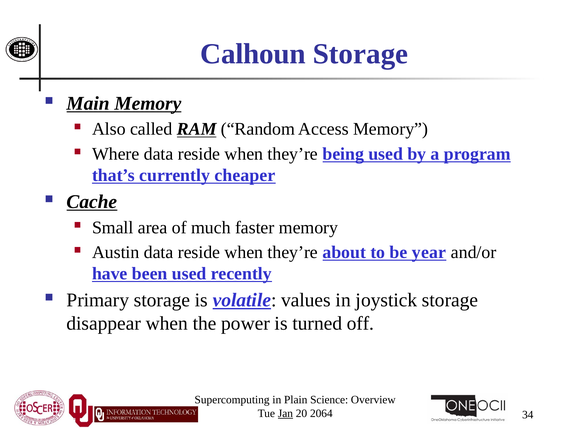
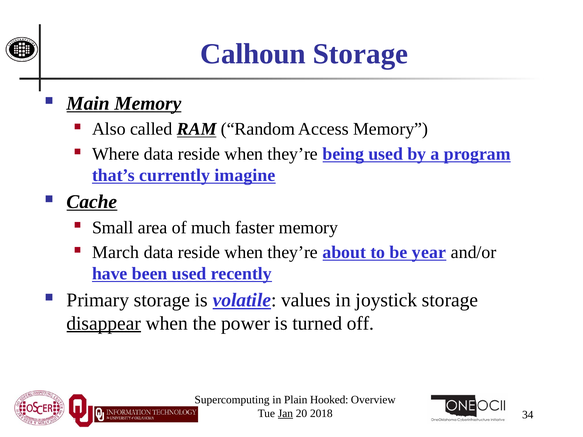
cheaper: cheaper -> imagine (245, 175)
Austin: Austin -> March (116, 253)
disappear underline: none -> present (104, 324)
Science: Science -> Hooked (329, 400)
2064: 2064 -> 2018 (321, 414)
